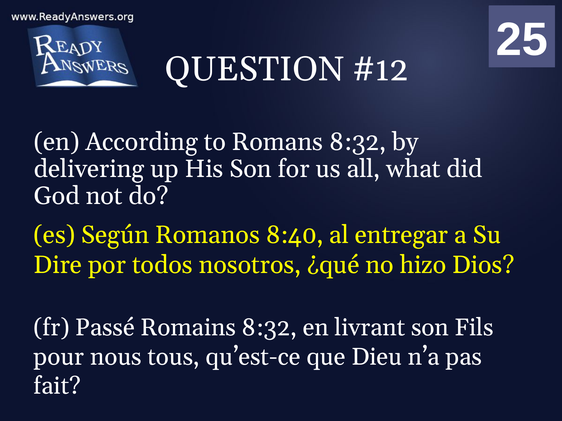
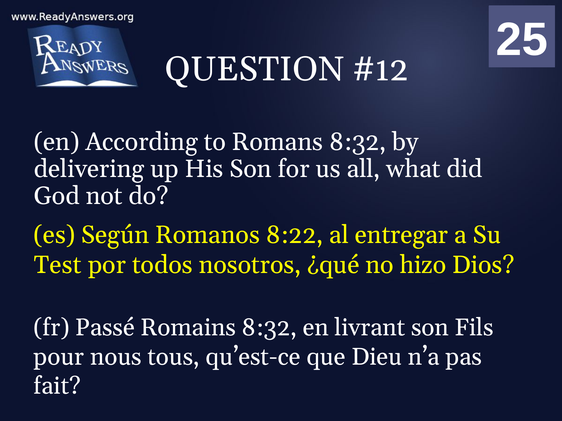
8:40: 8:40 -> 8:22 (295, 235)
Dire: Dire -> Test (58, 265)
